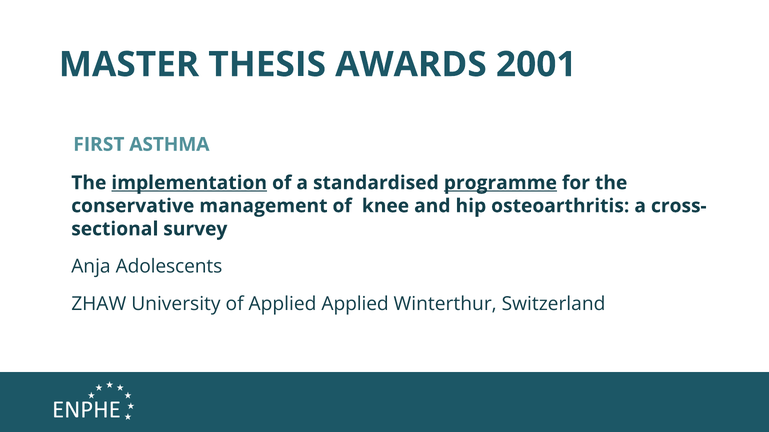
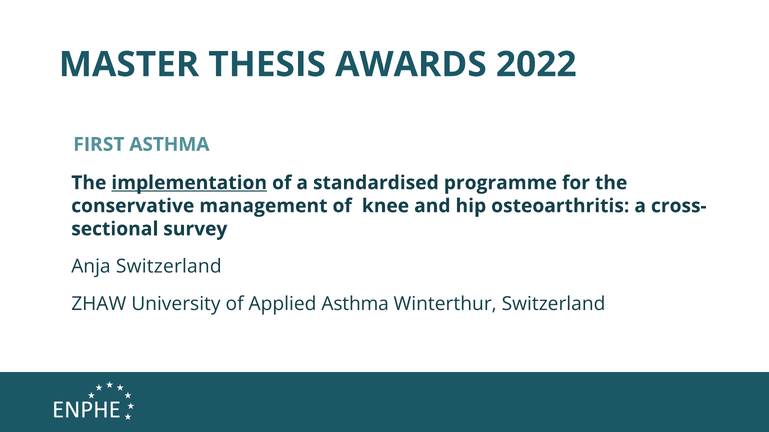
2001: 2001 -> 2022 (536, 65)
programme underline: present -> none (500, 183)
Anja Adolescents: Adolescents -> Switzerland (169, 267)
Applied Applied: Applied -> Asthma (355, 304)
